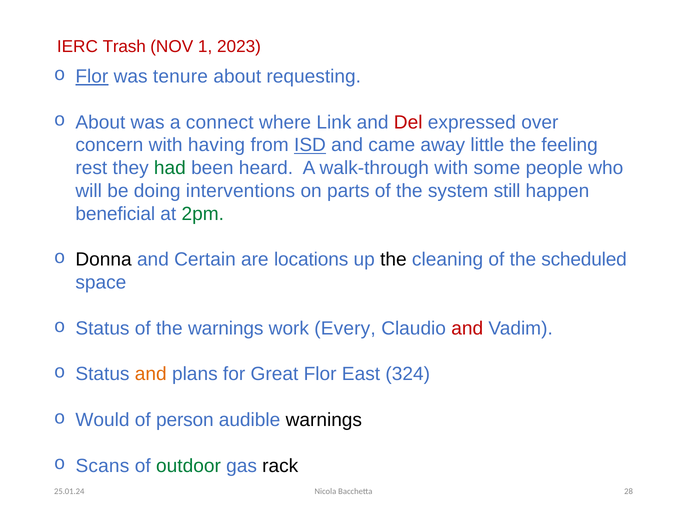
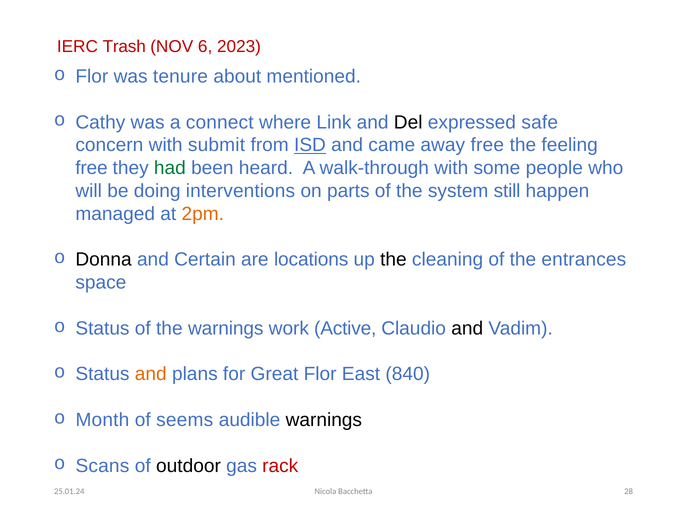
1: 1 -> 6 (205, 47)
Flor underline: present -> none (92, 77)
requesting: requesting -> mentioned (314, 77)
About: About -> Cathy (100, 122)
Del colour: red -> black (408, 122)
over: over -> safe (540, 122)
having: having -> submit (216, 145)
away little: little -> free (487, 145)
rest: rest -> free (91, 168)
beneficial: beneficial -> managed (115, 214)
2pm colour: green -> orange (203, 214)
scheduled: scheduled -> entrances (584, 260)
Every: Every -> Active (345, 329)
and colour: red -> black (467, 329)
324: 324 -> 840 (408, 374)
Would: Would -> Month (102, 420)
person: person -> seems (185, 420)
outdoor colour: green -> black (189, 466)
rack colour: black -> red (280, 466)
